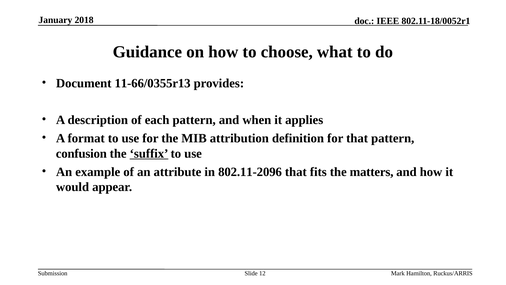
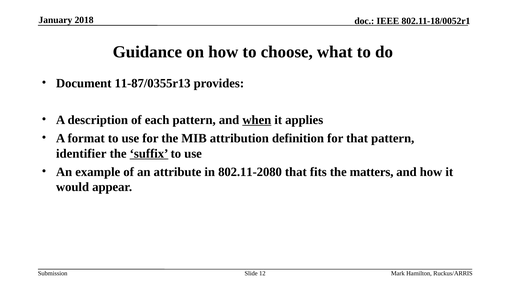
11-66/0355r13: 11-66/0355r13 -> 11-87/0355r13 (153, 83)
when underline: none -> present (257, 120)
confusion: confusion -> identifier (81, 153)
802.11-2096: 802.11-2096 -> 802.11-2080 (250, 172)
